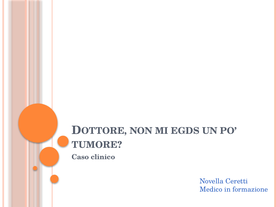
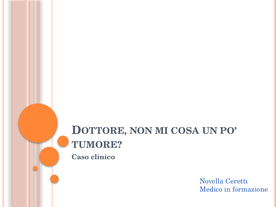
EGDS: EGDS -> COSA (185, 131)
